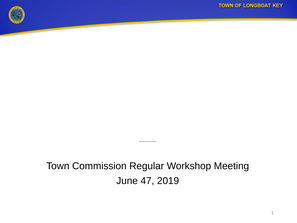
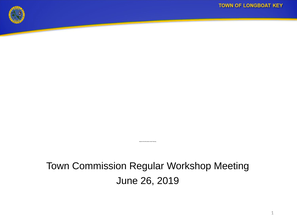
47: 47 -> 26 (147, 181)
